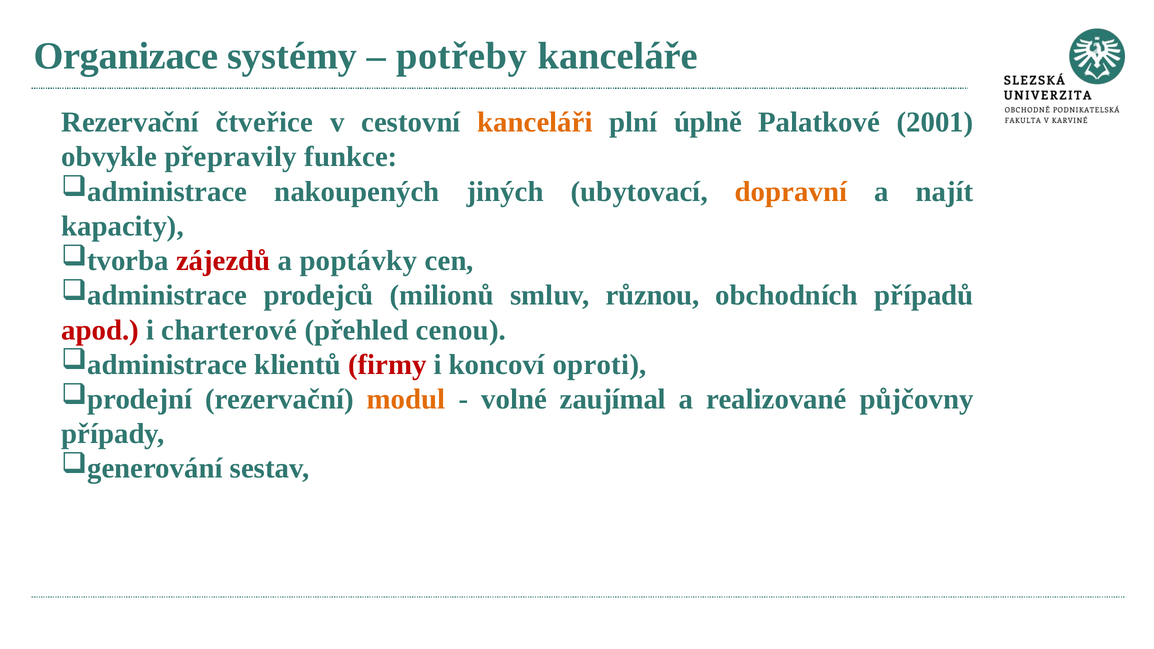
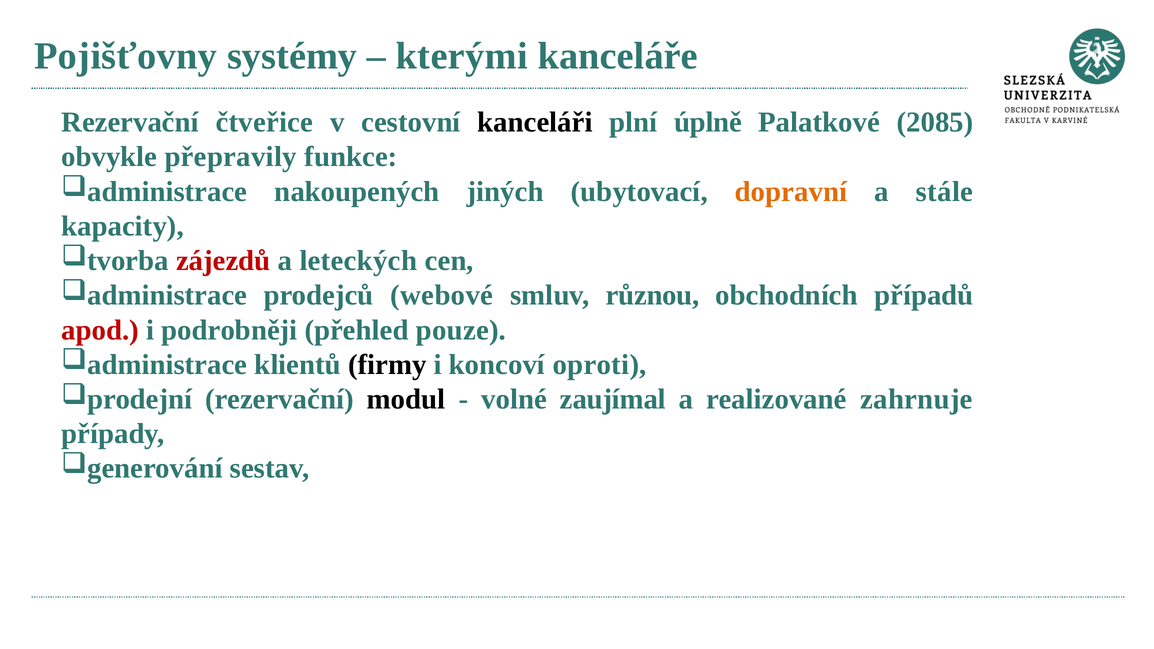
Organizace: Organizace -> Pojišťovny (126, 56)
potřeby: potřeby -> kterými (462, 56)
kanceláři colour: orange -> black (535, 122)
2001: 2001 -> 2085 (935, 122)
najít: najít -> stále (945, 192)
poptávky: poptávky -> leteckých (358, 261)
milionů: milionů -> webové (442, 295)
charterové: charterové -> podrobněji (229, 330)
cenou: cenou -> pouze (461, 330)
firmy colour: red -> black (387, 365)
modul colour: orange -> black (406, 399)
půjčovny: půjčovny -> zahrnuje (916, 399)
